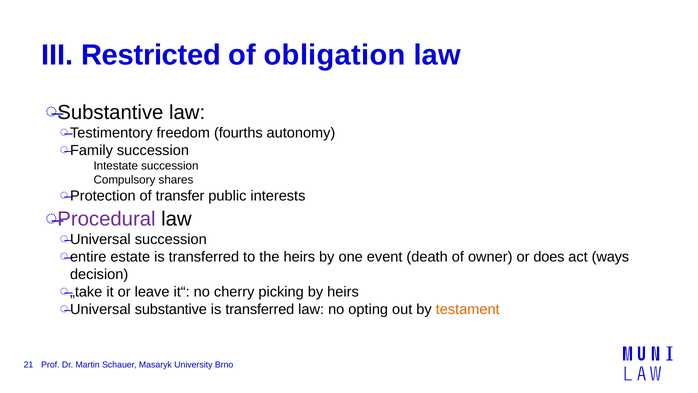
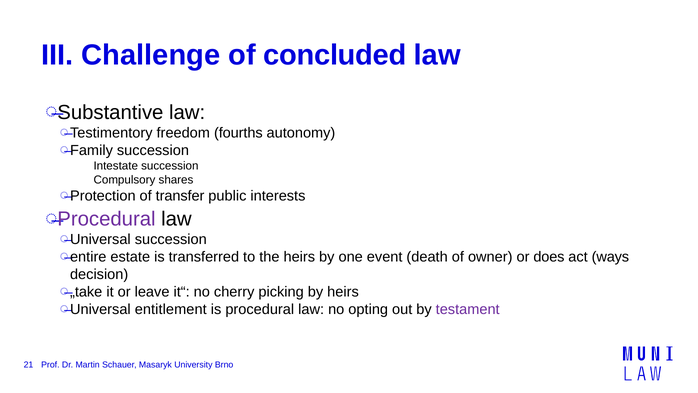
Restricted: Restricted -> Challenge (151, 55)
obligation: obligation -> concluded (335, 55)
substantive: substantive -> entitlement (171, 309)
transferred: transferred -> procedural (260, 309)
testament colour: orange -> purple (468, 309)
